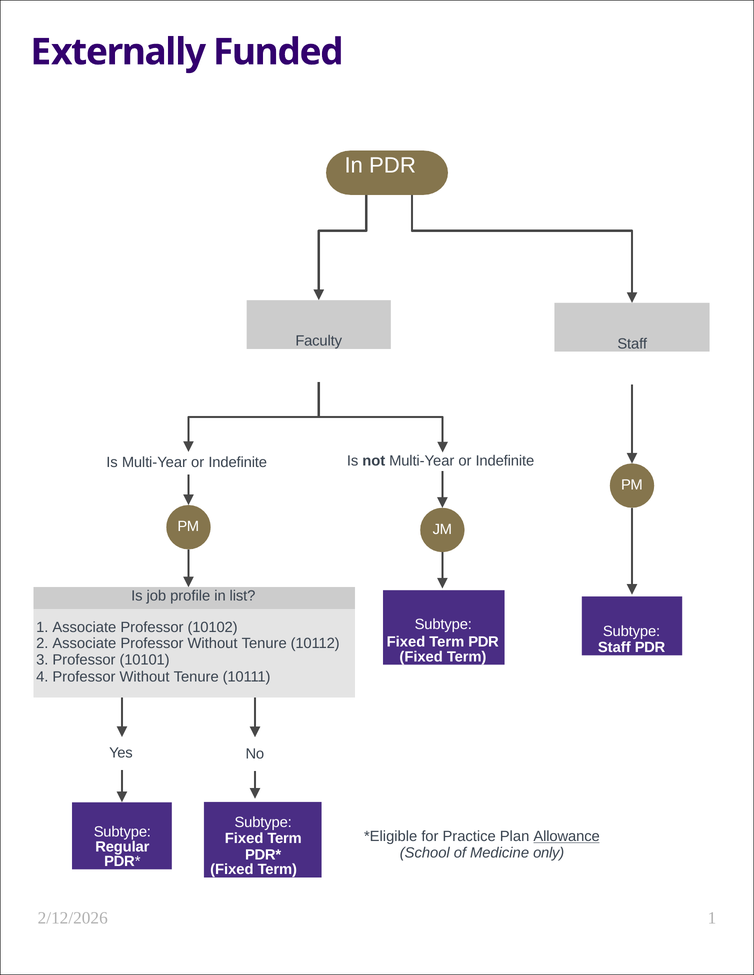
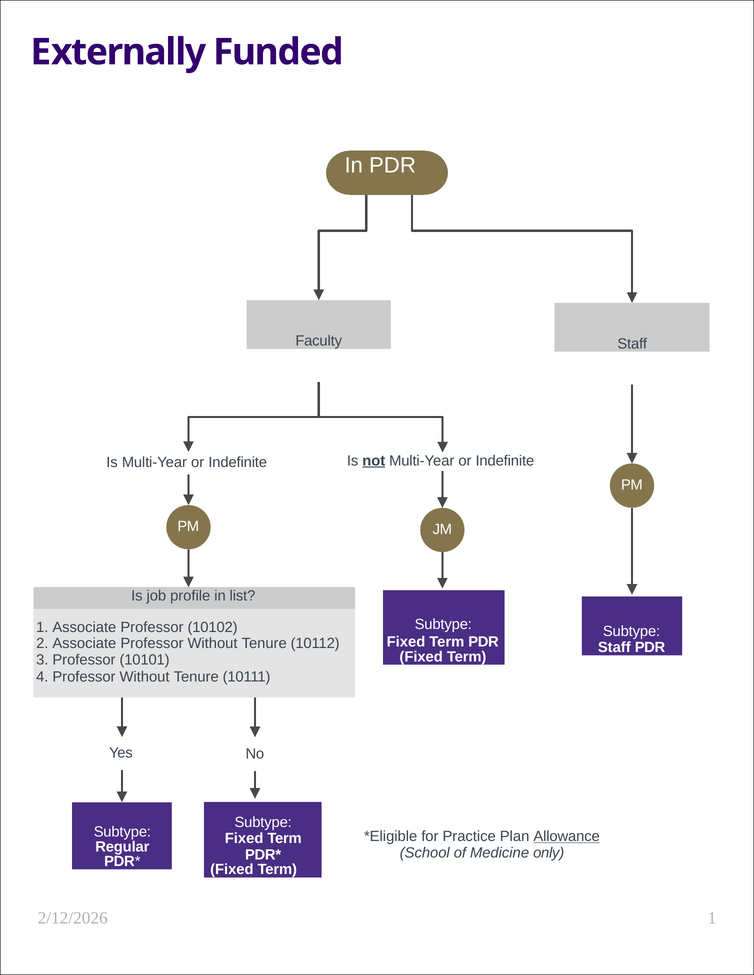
not underline: none -> present (374, 461)
